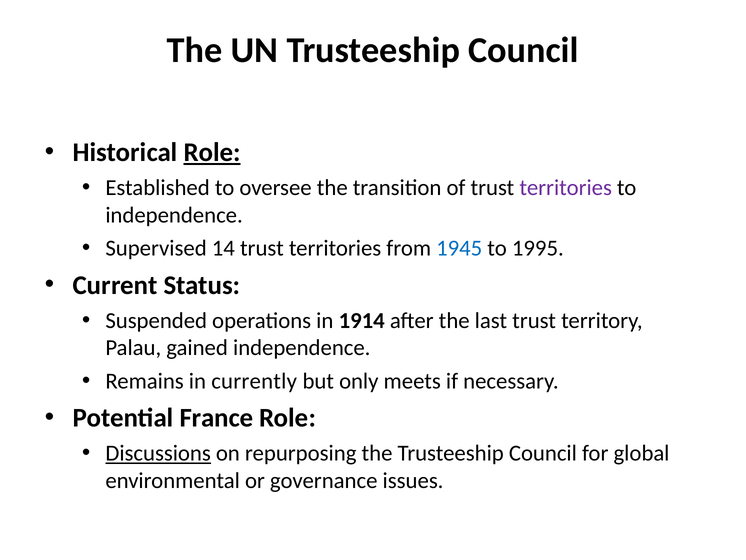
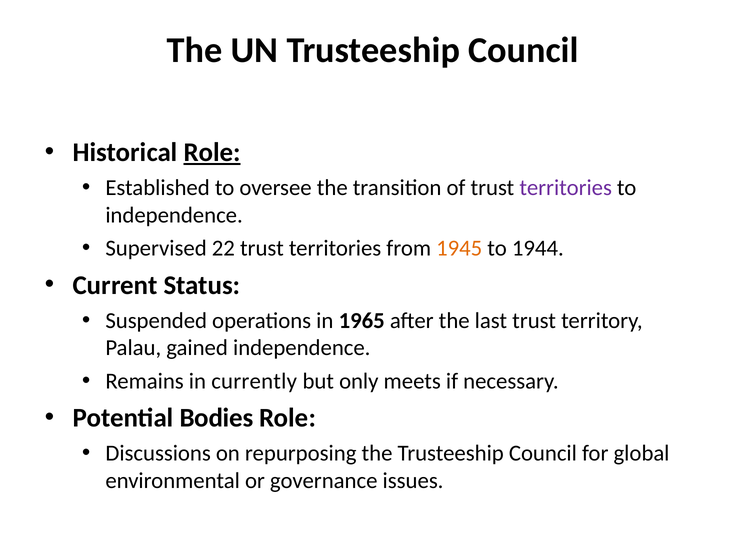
14: 14 -> 22 (223, 248)
1945 colour: blue -> orange (459, 248)
1995: 1995 -> 1944 (538, 248)
1914: 1914 -> 1965 (362, 320)
France: France -> Bodies (216, 418)
Discussions underline: present -> none (158, 453)
